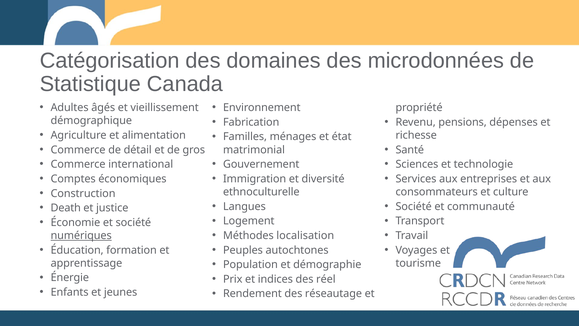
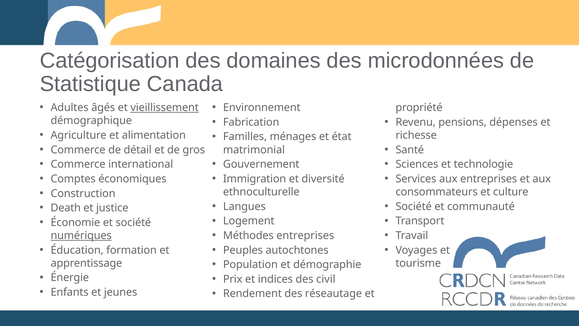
vieillissement underline: none -> present (165, 108)
Méthodes localisation: localisation -> entreprises (305, 235)
réel: réel -> civil (326, 279)
